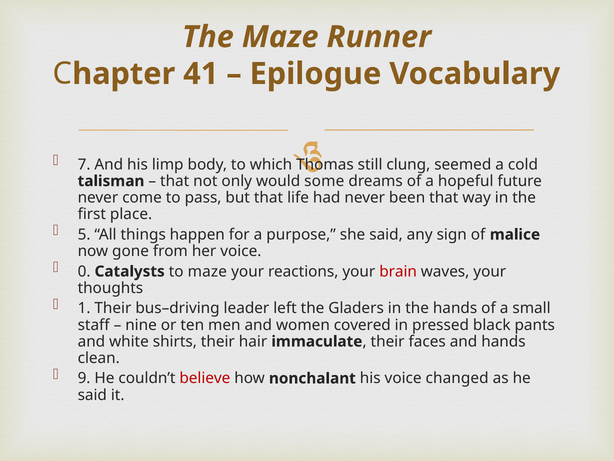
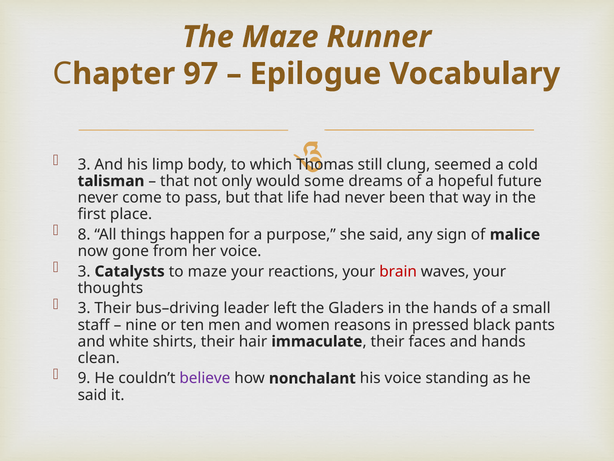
41: 41 -> 97 (201, 74)
7: 7 -> 3 (84, 164)
5: 5 -> 8 (84, 234)
0: 0 -> 3 (84, 271)
1: 1 -> 3 (84, 308)
covered: covered -> reasons (362, 325)
believe colour: red -> purple (205, 378)
changed: changed -> standing (457, 378)
